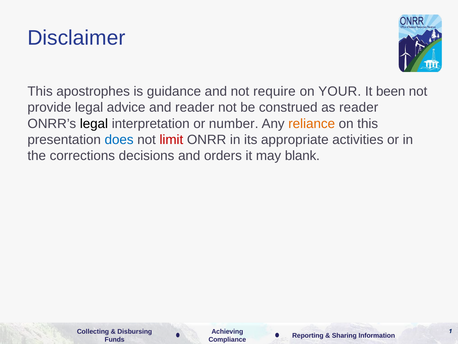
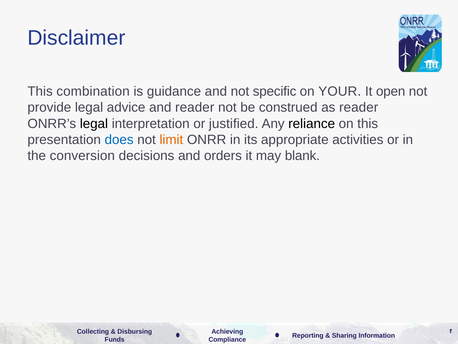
apostrophes: apostrophes -> combination (93, 91)
require: require -> specific (275, 91)
been: been -> open (391, 91)
number: number -> justified (234, 123)
reliance colour: orange -> black (312, 123)
limit colour: red -> orange (171, 139)
corrections: corrections -> conversion (82, 156)
